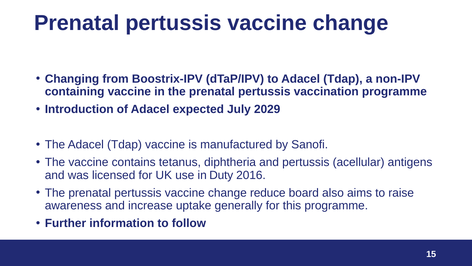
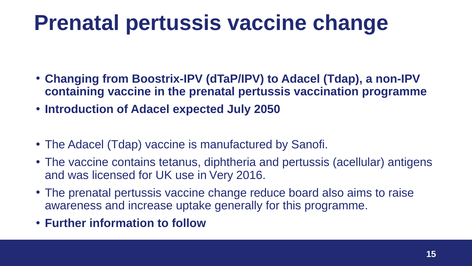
2029: 2029 -> 2050 (267, 109)
Duty: Duty -> Very (221, 175)
